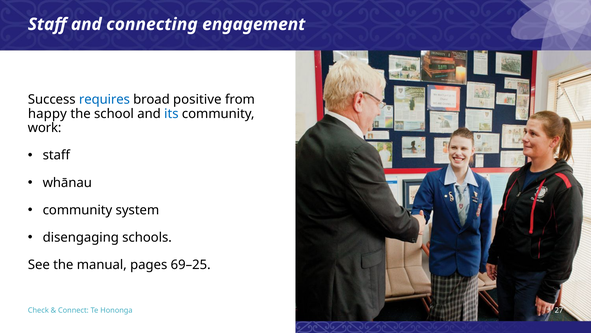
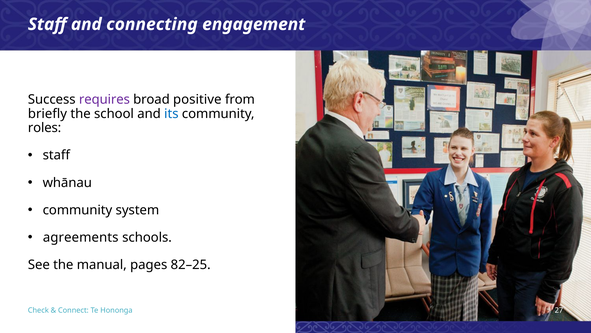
requires colour: blue -> purple (104, 99)
happy: happy -> briefly (47, 114)
work: work -> roles (45, 128)
disengaging: disengaging -> agreements (81, 237)
69–25: 69–25 -> 82–25 (191, 264)
